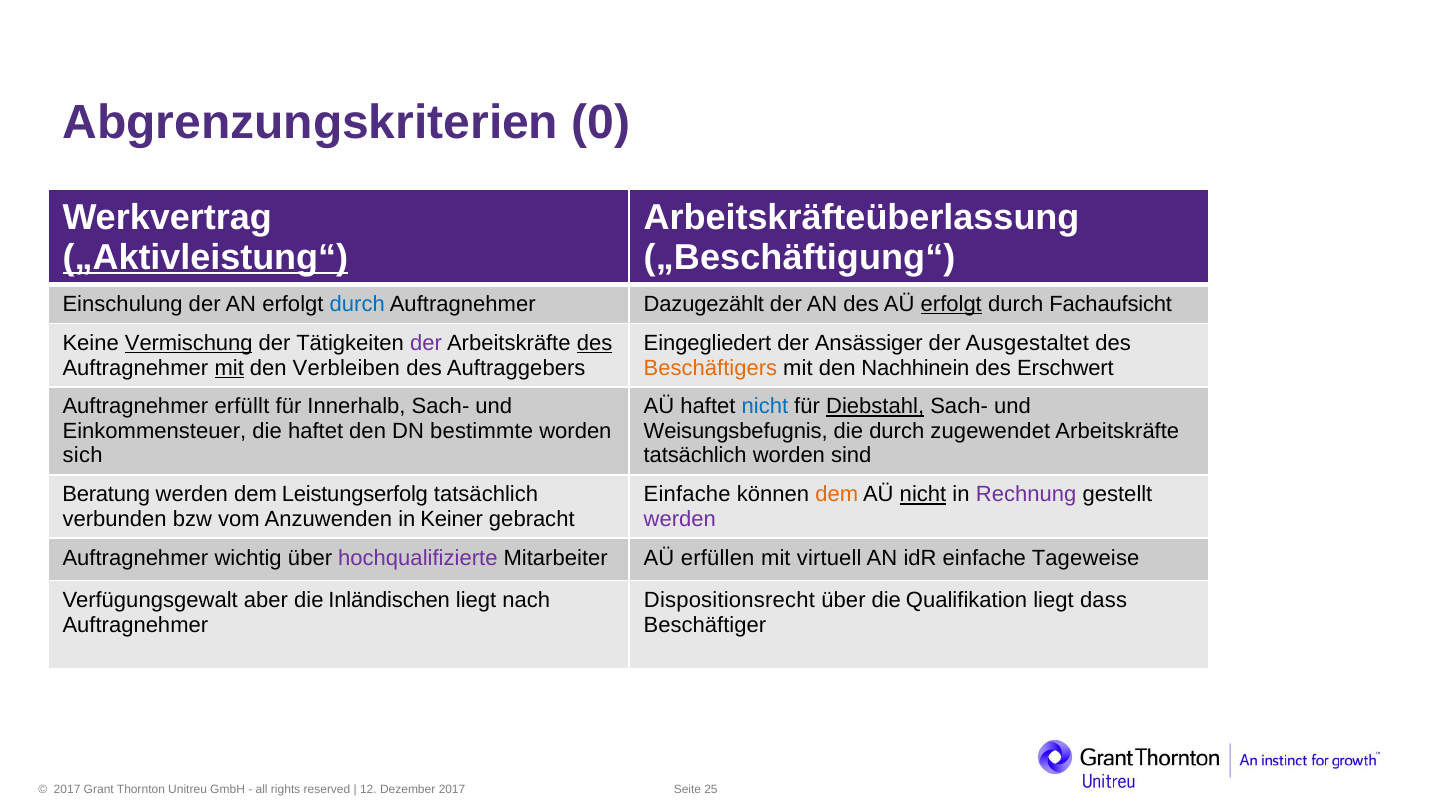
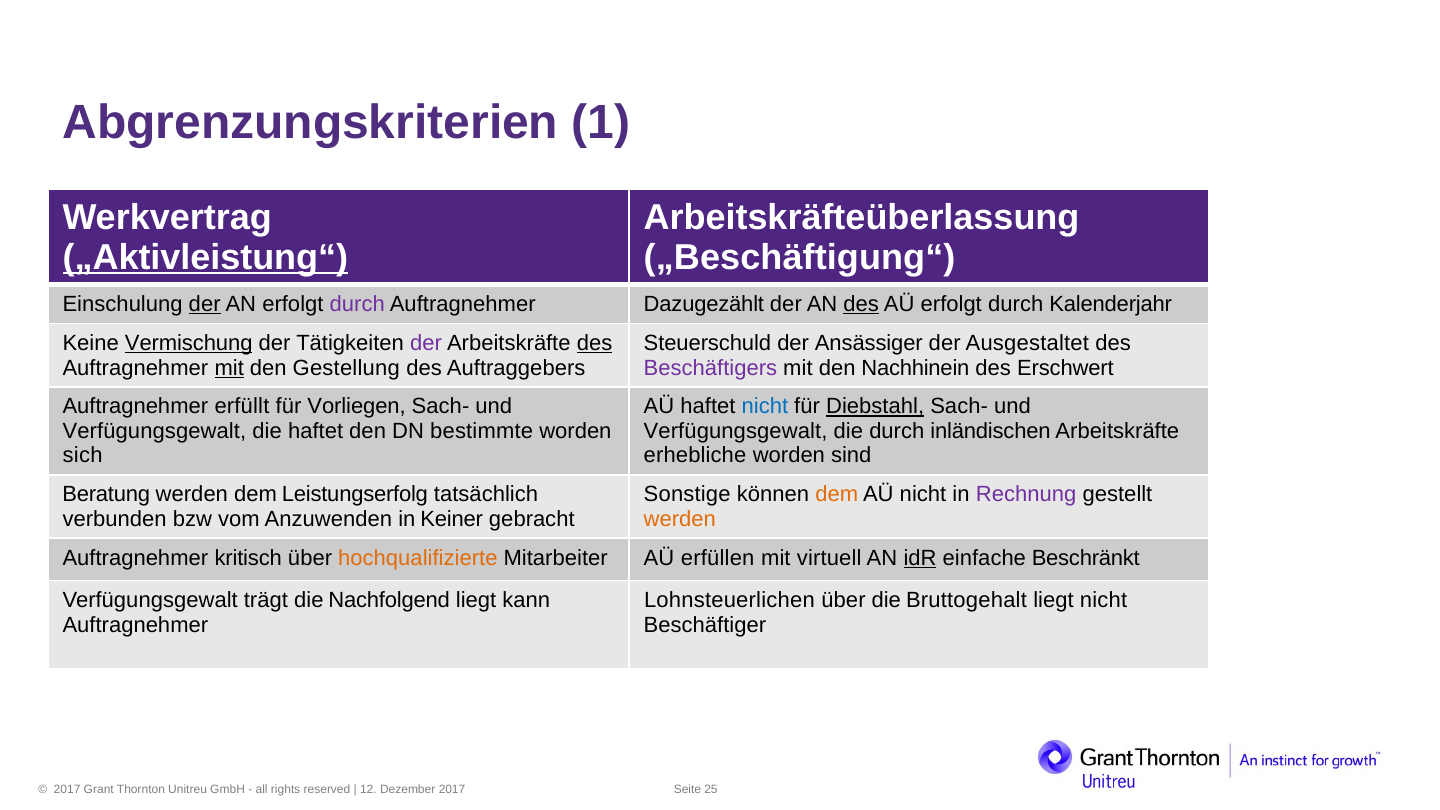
0: 0 -> 1 (601, 122)
der underline: none -> present (205, 304)
durch colour: blue -> purple (357, 304)
des underline: none -> present (861, 304)
erfolgt underline: present -> none (951, 304)
Fachaufsicht: Fachaufsicht -> Kalenderjahr (1111, 304)
Eingegliedert: Eingegliedert -> Steuerschuld (707, 343)
Verbleiben: Verbleiben -> Gestellung (346, 368)
Beschäftigers colour: orange -> purple (710, 368)
Innerhalb: Innerhalb -> Vorliegen (357, 407)
Einkommensteuer: Einkommensteuer -> Verfügungsgewalt (154, 431)
Weisungsbefugnis: Weisungsbefugnis -> Verfügungsgewalt (736, 431)
zugewendet: zugewendet -> inländischen (991, 431)
tatsächlich: tatsächlich -> erhebliche (695, 456)
Einfache: Einfache -> Sonstige (687, 495)
nicht underline: present -> none (923, 495)
werden colour: purple -> orange (680, 519)
wichtig: wichtig -> kritisch (248, 558)
hochqualifizierte colour: purple -> orange (418, 558)
idR underline: none -> present (920, 558)
Tageweise: Tageweise -> Beschränkt (1086, 558)
aber: aber -> trägt (266, 600)
Inländischen: Inländischen -> Nachfolgend (389, 600)
nach: nach -> kann (526, 600)
Dispositionsrecht: Dispositionsrecht -> Lohnsteuerlichen (729, 600)
Qualifikation: Qualifikation -> Bruttogehalt (966, 600)
liegt dass: dass -> nicht (1104, 600)
